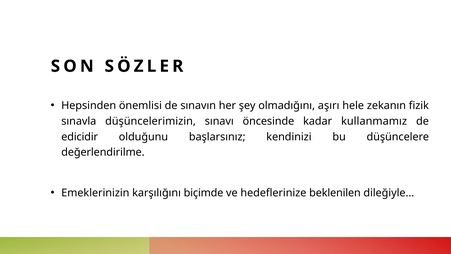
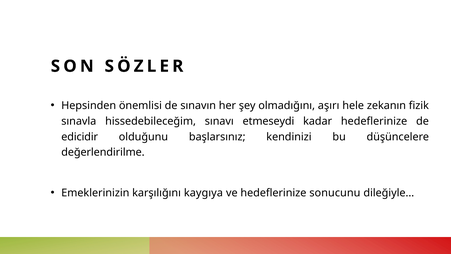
düşüncelerimizin: düşüncelerimizin -> hissedebileceğim (151, 121)
öncesinde: öncesinde -> etmeseydi (268, 121)
kadar kullanmamız: kullanmamız -> hedeflerinize (374, 121)
biçimde: biçimde -> kaygıya (203, 193)
beklenilen: beklenilen -> sonucunu (335, 193)
